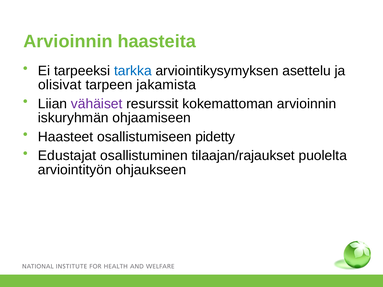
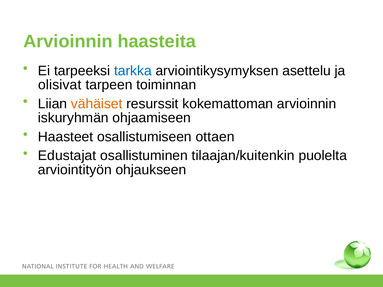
jakamista: jakamista -> toiminnan (166, 85)
vähäiset colour: purple -> orange (97, 104)
pidetty: pidetty -> ottaen (215, 137)
tilaajan/rajaukset: tilaajan/rajaukset -> tilaajan/kuitenkin (243, 156)
